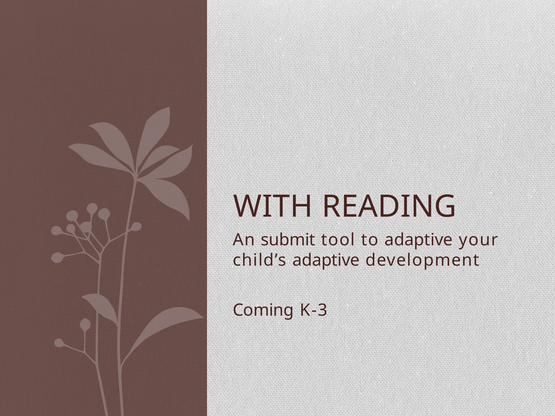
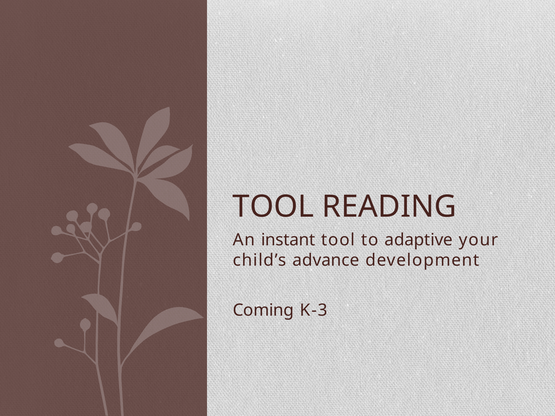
WITH: WITH -> TOOL (273, 207)
submit: submit -> instant (288, 240)
child’s adaptive: adaptive -> advance (326, 260)
